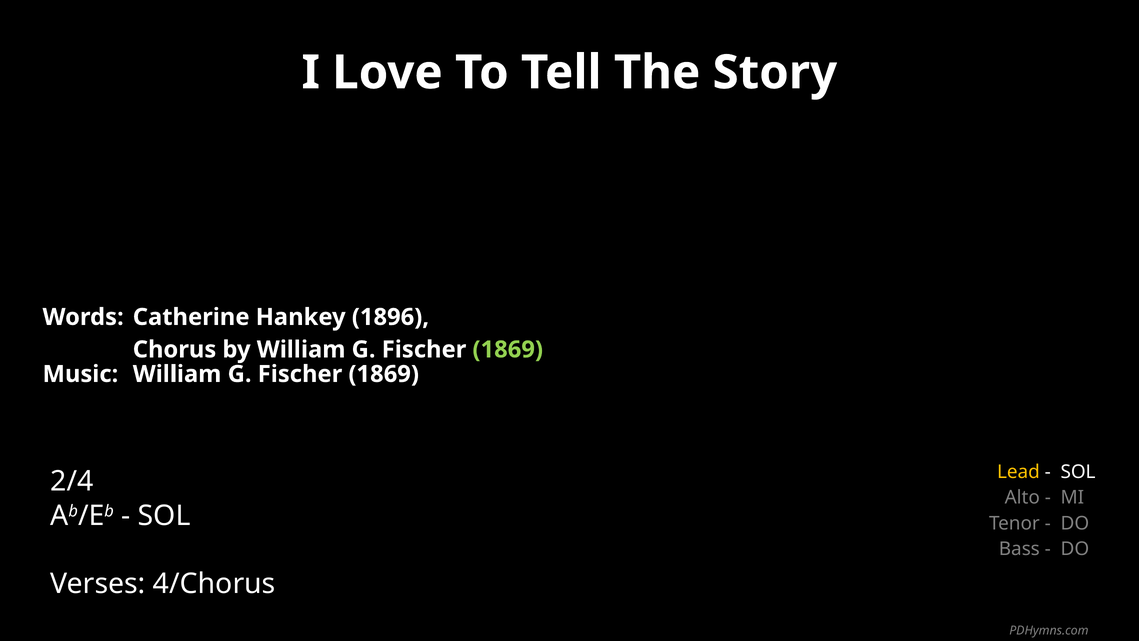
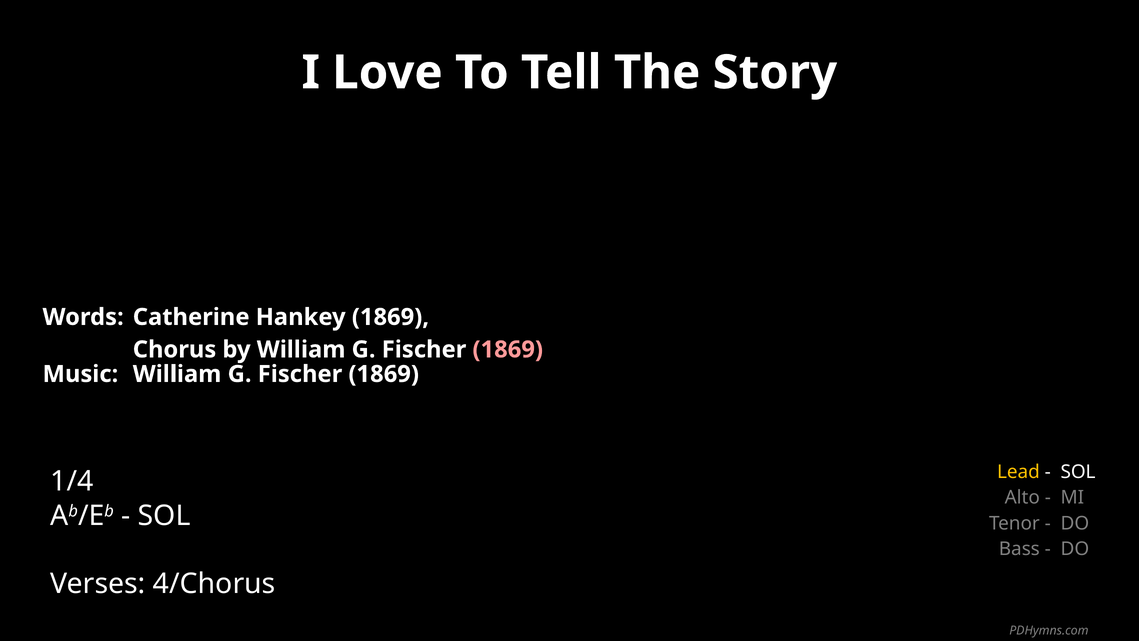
Hankey 1896: 1896 -> 1869 (390, 317)
1869 colour: light green -> pink (508, 349)
2/4: 2/4 -> 1/4 (72, 481)
